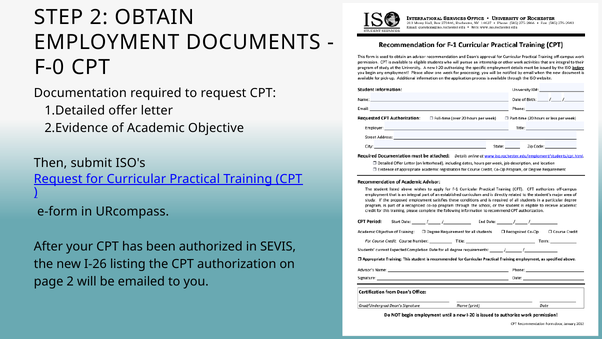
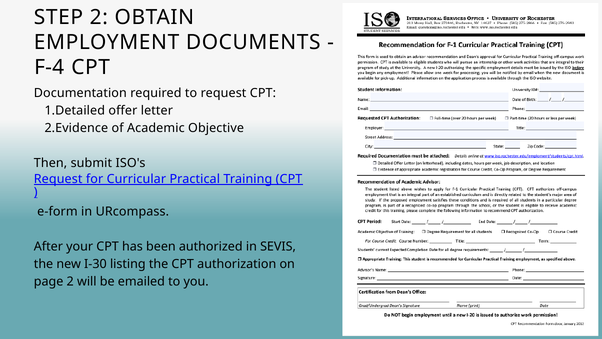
F-0: F-0 -> F-4 (49, 67)
I-26: I-26 -> I-30 (95, 264)
